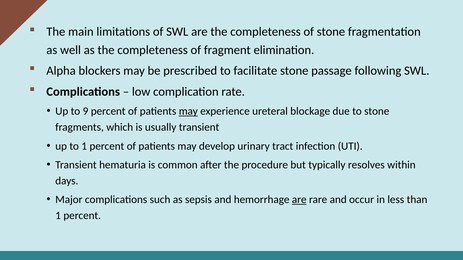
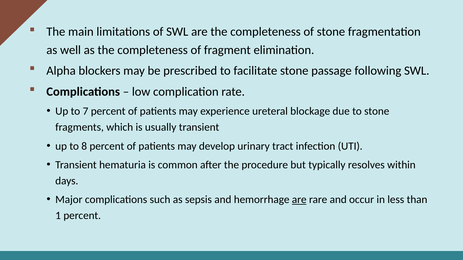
9: 9 -> 7 (86, 111)
may underline: present -> none (188, 111)
to 1: 1 -> 8 (84, 146)
